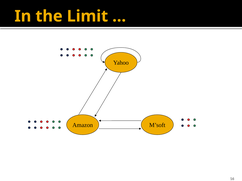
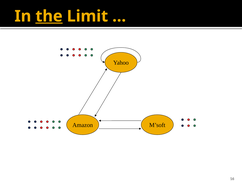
the underline: none -> present (49, 16)
